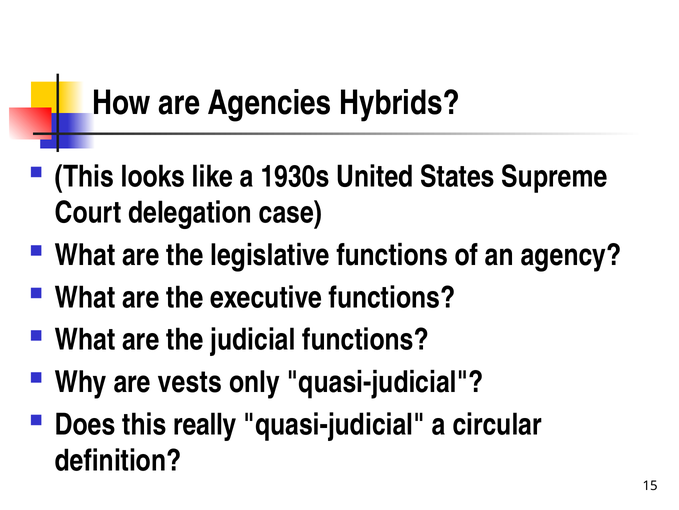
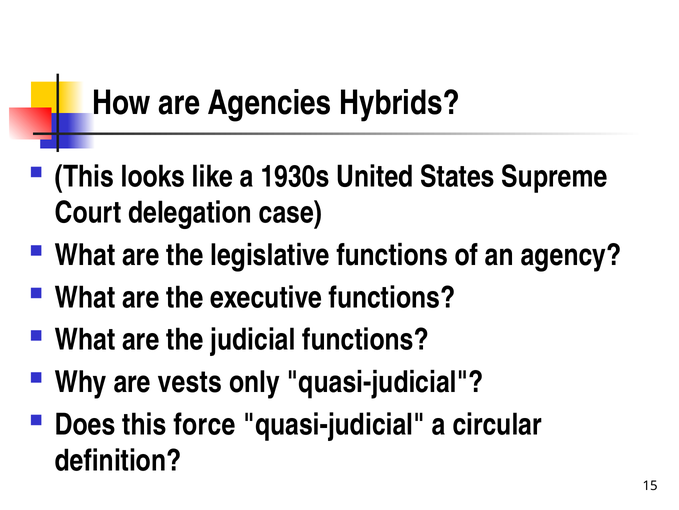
really: really -> force (205, 424)
